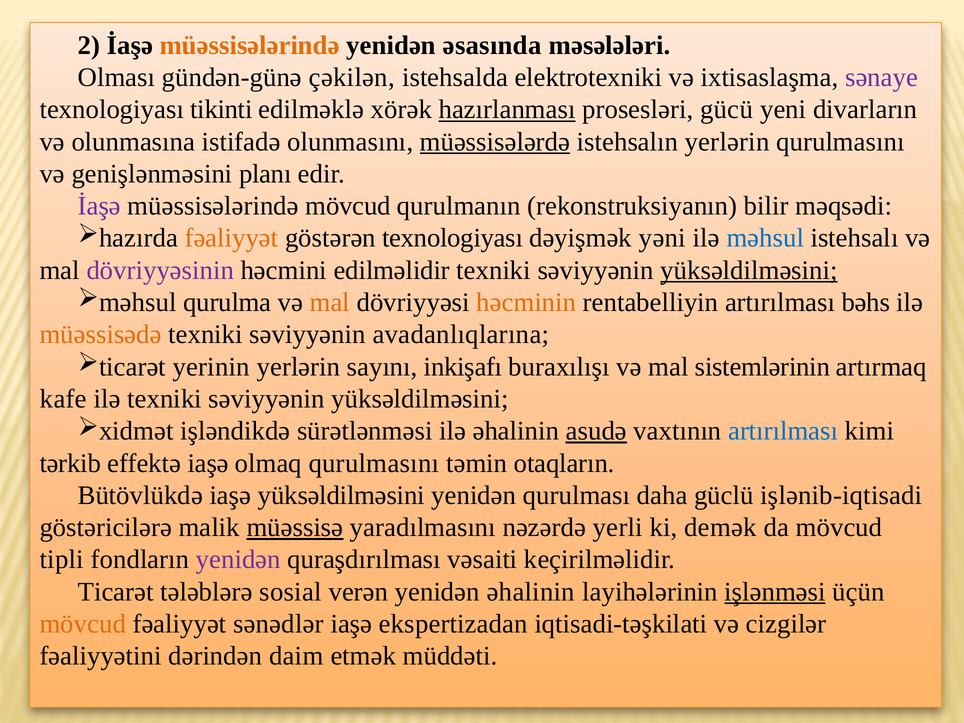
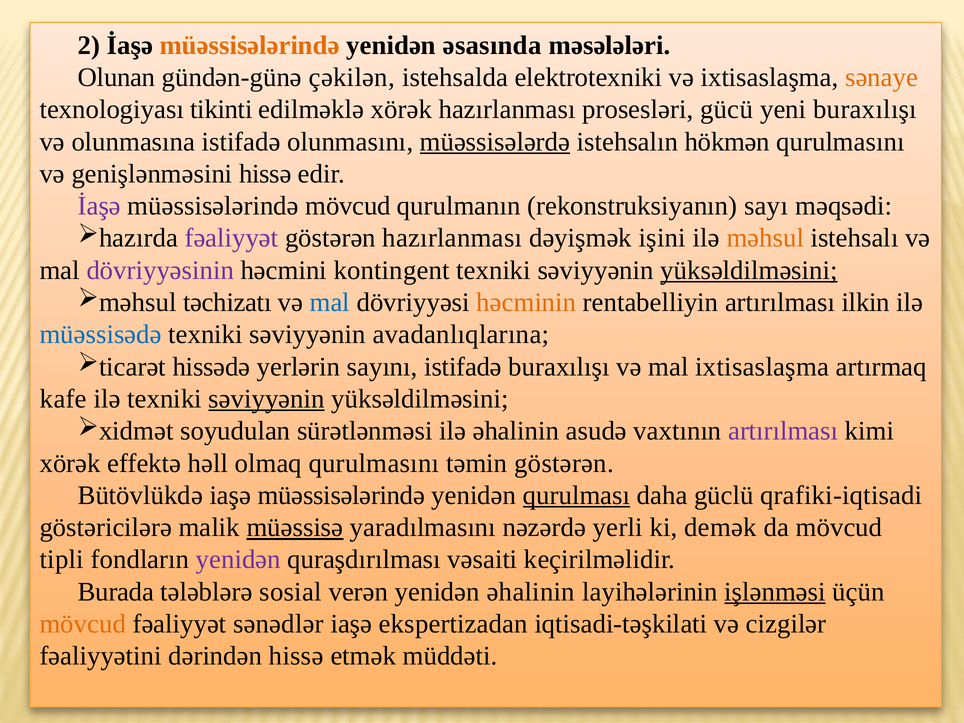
Olması: Olması -> Olunan (117, 77)
sənaye colour: purple -> orange (882, 77)
hazırlanması underline: present -> none (507, 110)
yeni divarların: divarların -> buraxılışı (865, 110)
istehsalın yerlərin: yerlərin -> hökmən (727, 142)
genişlənməsini planı: planı -> hissə (265, 174)
bilir: bilir -> sayı (766, 206)
fəaliyyət colour: orange -> purple (231, 238)
göstərən texnologiyası: texnologiyası -> hazırlanması (452, 238)
yəni: yəni -> işini (662, 238)
məhsul colour: blue -> orange (765, 238)
edilməlidir: edilməlidir -> kontingent (392, 270)
qurulma: qurulma -> təchizatı (227, 302)
mal colour: orange -> blue (330, 302)
bəhs: bəhs -> ilkin (866, 302)
müəssisədə colour: orange -> blue (101, 335)
yerinin: yerinin -> hissədə (211, 367)
sayını inkişafı: inkişafı -> istifadə (463, 367)
mal sistemlərinin: sistemlərinin -> ixtisaslaşma (762, 367)
səviyyənin underline: none -> present (267, 399)
işləndikdə: işləndikdə -> soyudulan (235, 431)
asudə underline: present -> none (596, 431)
artırılması colour: blue -> purple (783, 431)
tərkib: tərkib -> xörək (70, 463)
effektə iaşə: iaşə -> həll (208, 463)
təmin otaqların: otaqların -> göstərən (564, 463)
iaşə yüksəldilməsini: yüksəldilməsini -> müəssisələrində (341, 495)
qurulması underline: none -> present (576, 495)
işlənib-iqtisadi: işlənib-iqtisadi -> qrafiki-iqtisadi (841, 495)
Ticarət: Ticarət -> Burada (116, 592)
dərindən daim: daim -> hissə (296, 656)
